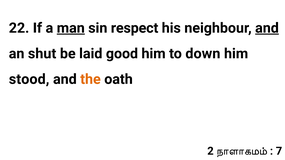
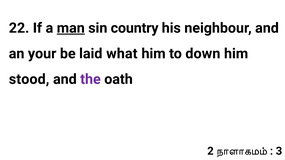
respect: respect -> country (135, 28)
and underline: present -> none (267, 28)
shut: shut -> your (42, 54)
good: good -> what (122, 54)
the colour: orange -> purple (90, 79)
7: 7 -> 3 (279, 151)
